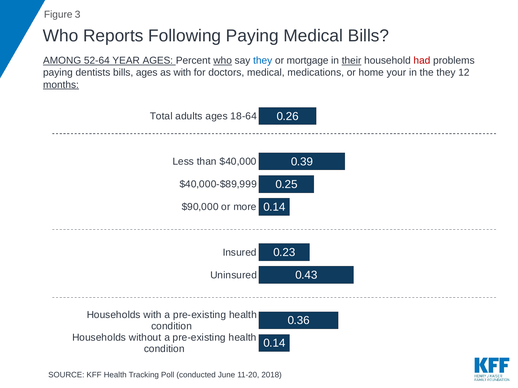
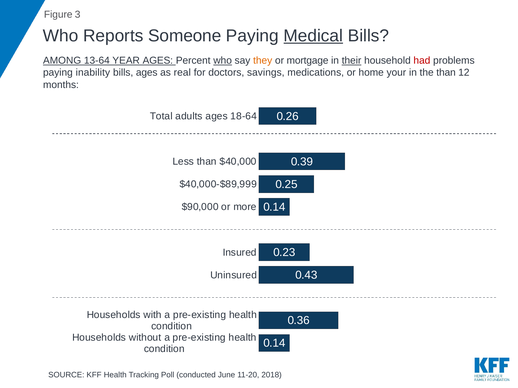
Following: Following -> Someone (185, 36)
Medical underline: none -> present (313, 36)
52-64: 52-64 -> 13-64 (97, 61)
they colour: blue -> orange (263, 61)
dentists: dentists -> inability (93, 73)
as with: with -> real (182, 73)
doctors medical: medical -> savings (266, 73)
the they: they -> than (446, 73)
months underline: present -> none (61, 85)
